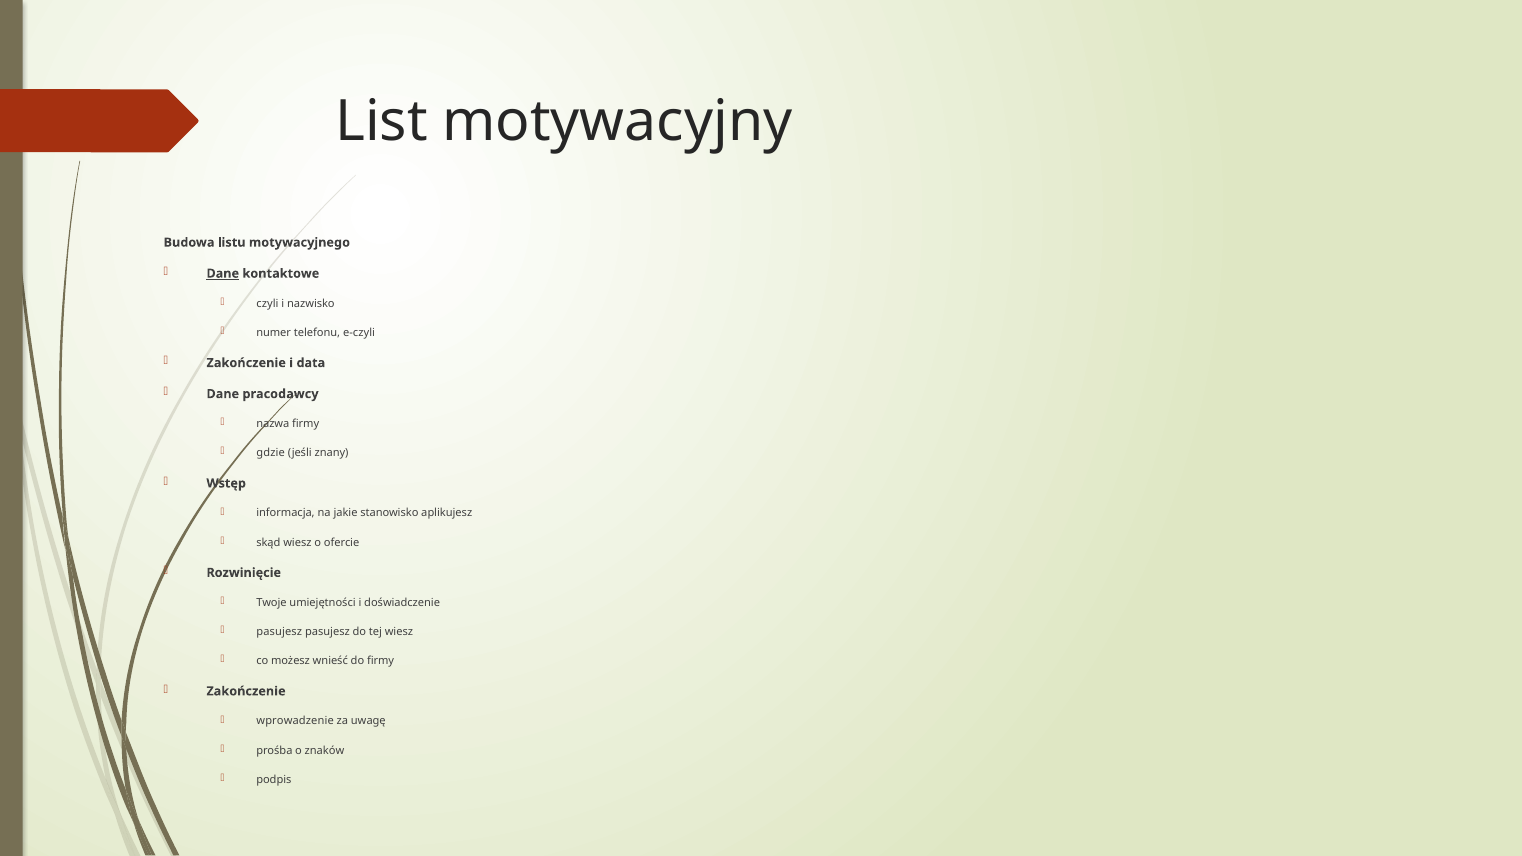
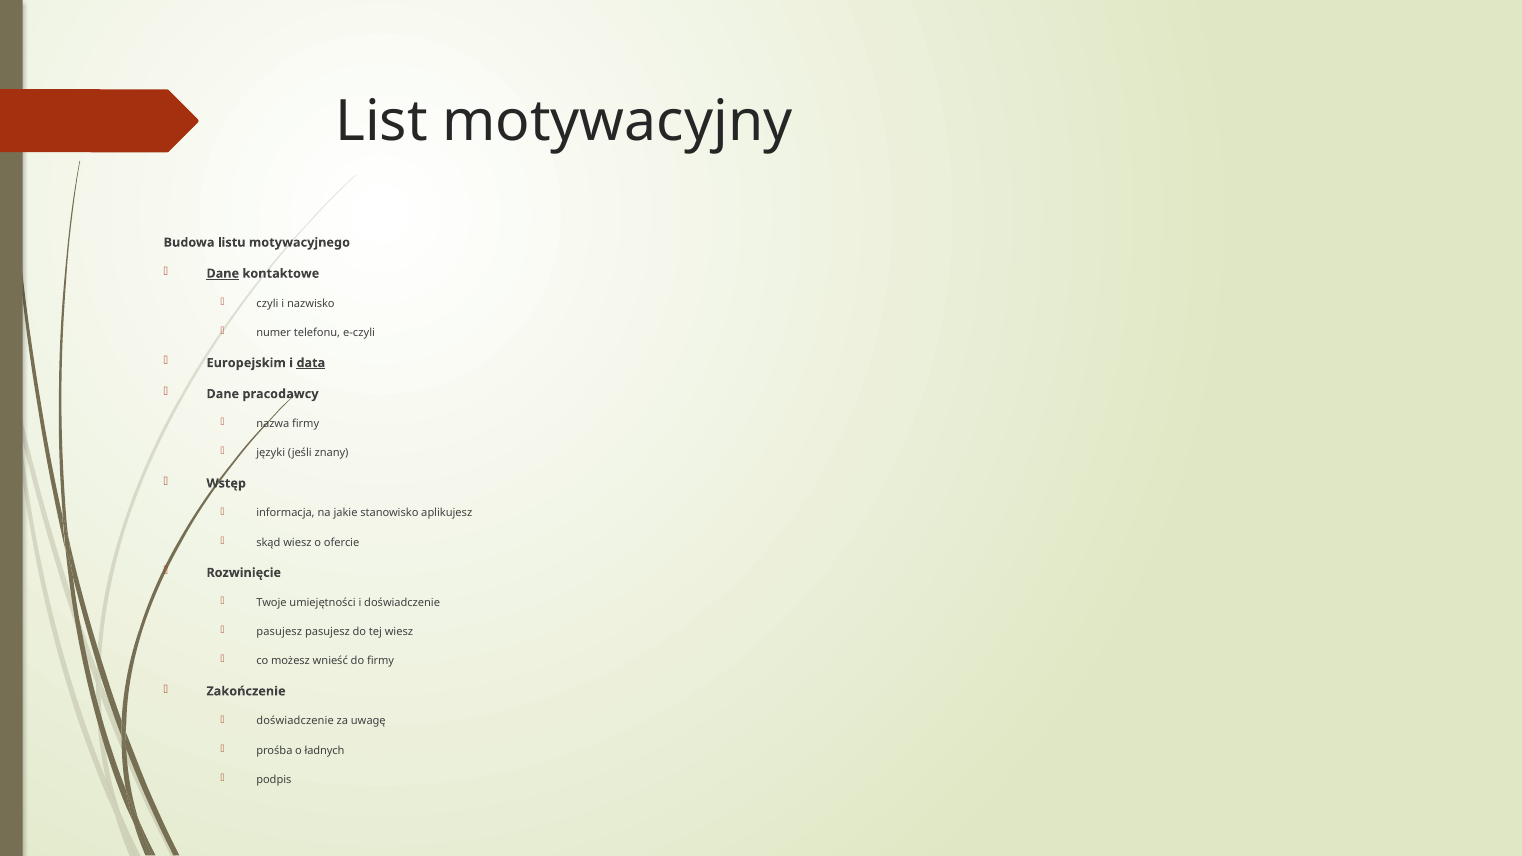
Zakończenie: Zakończenie -> Europejskim (246, 363)
data underline: none -> present (311, 363)
gdzie: gdzie -> języki (271, 453)
wprowadzenie: wprowadzenie -> doświadczenie (295, 721)
znaków: znaków -> ładnych (325, 750)
